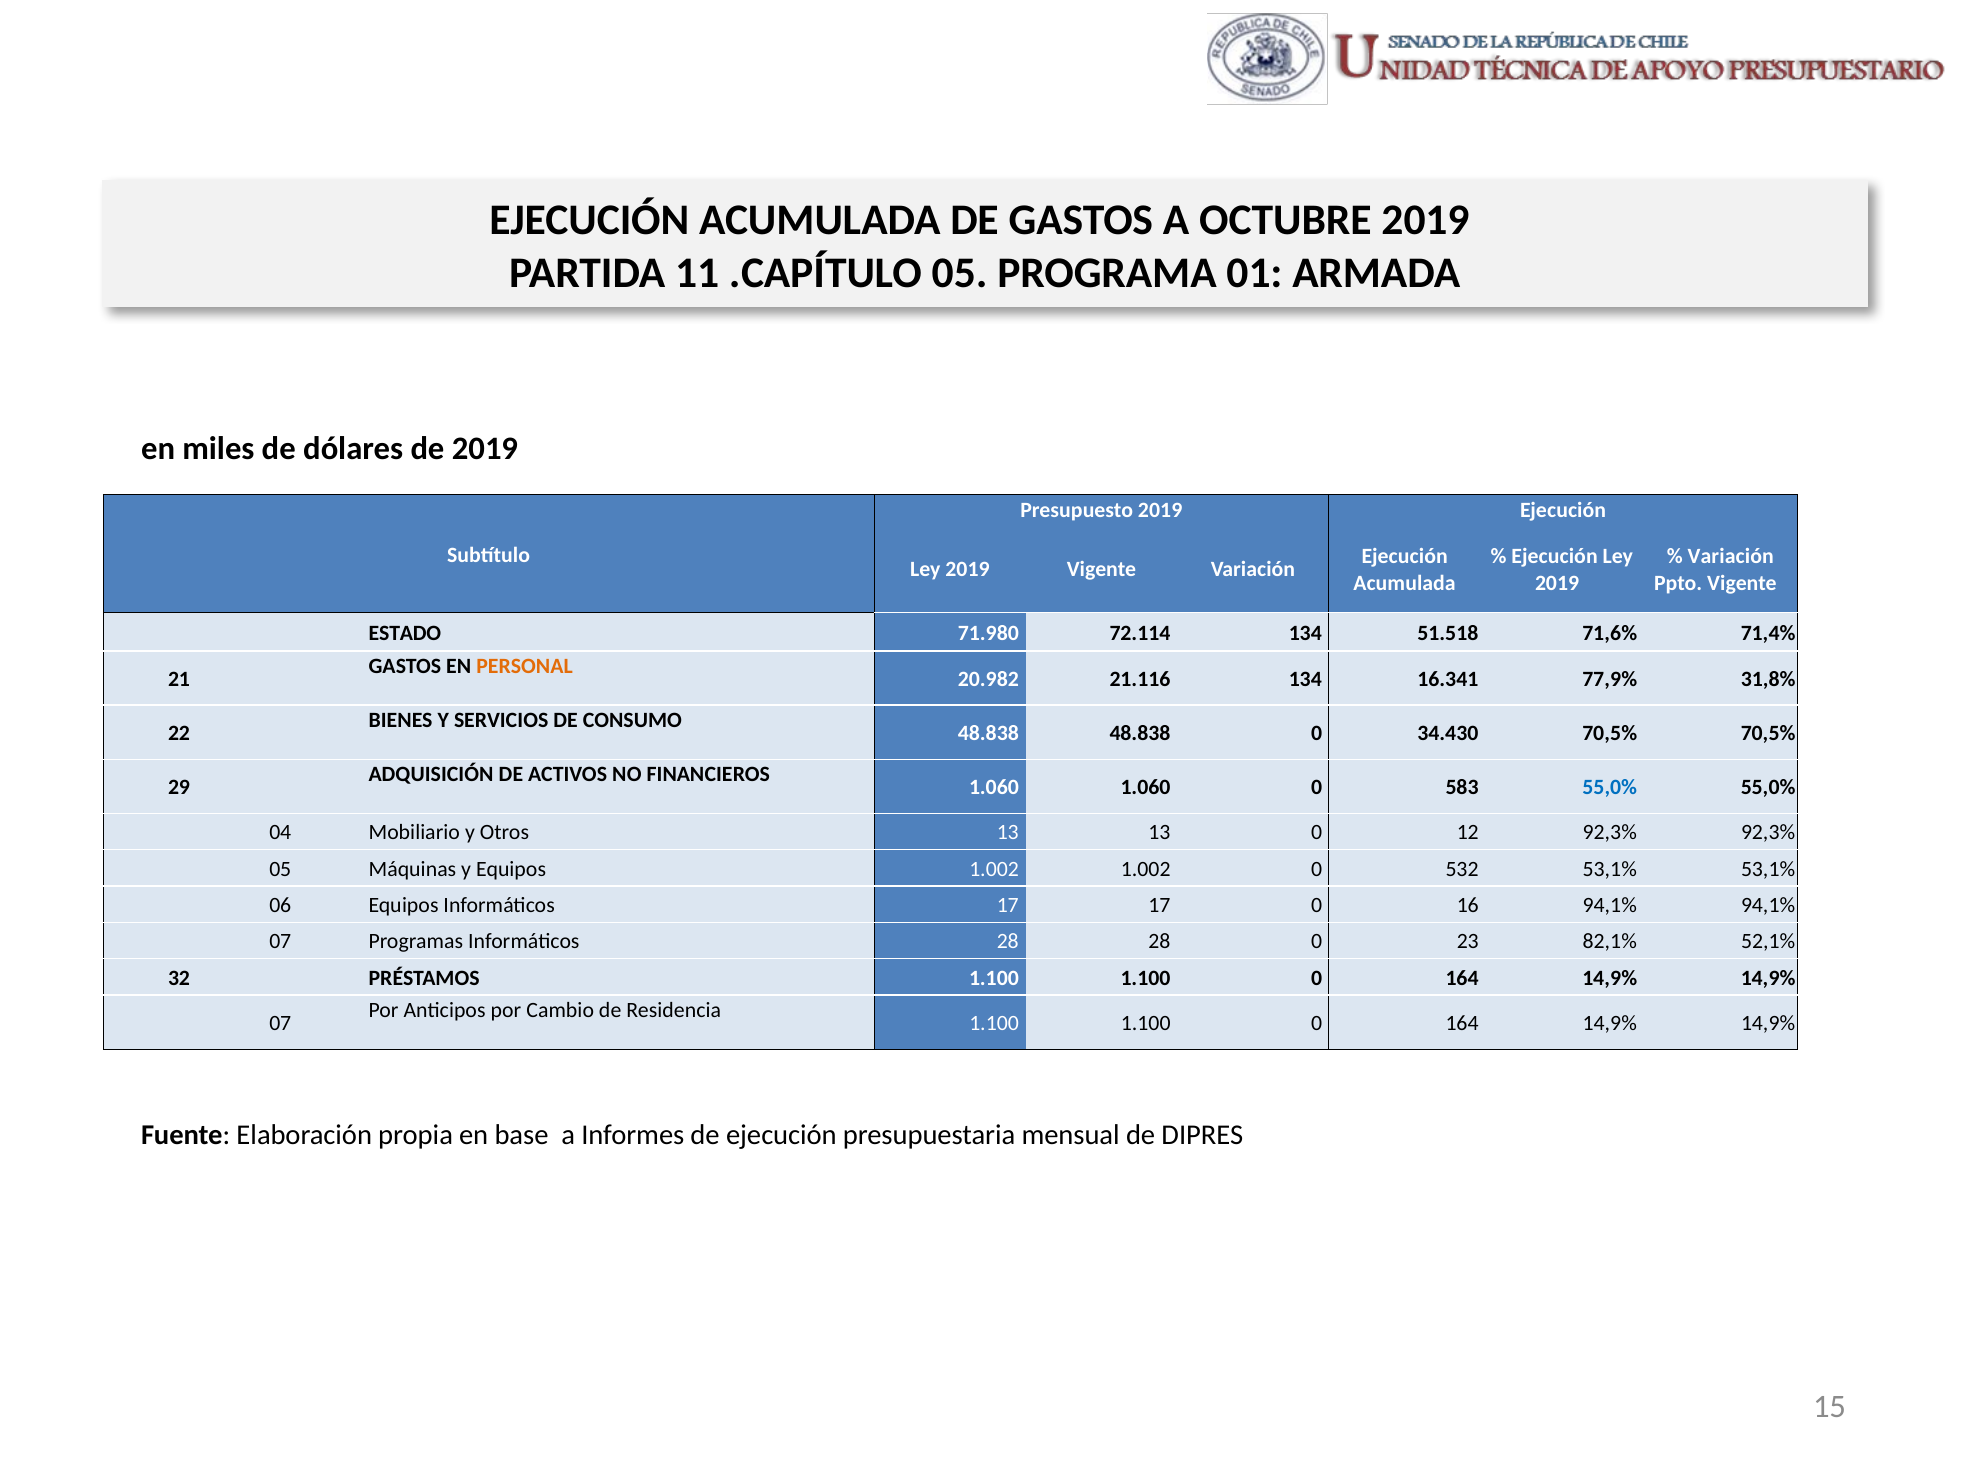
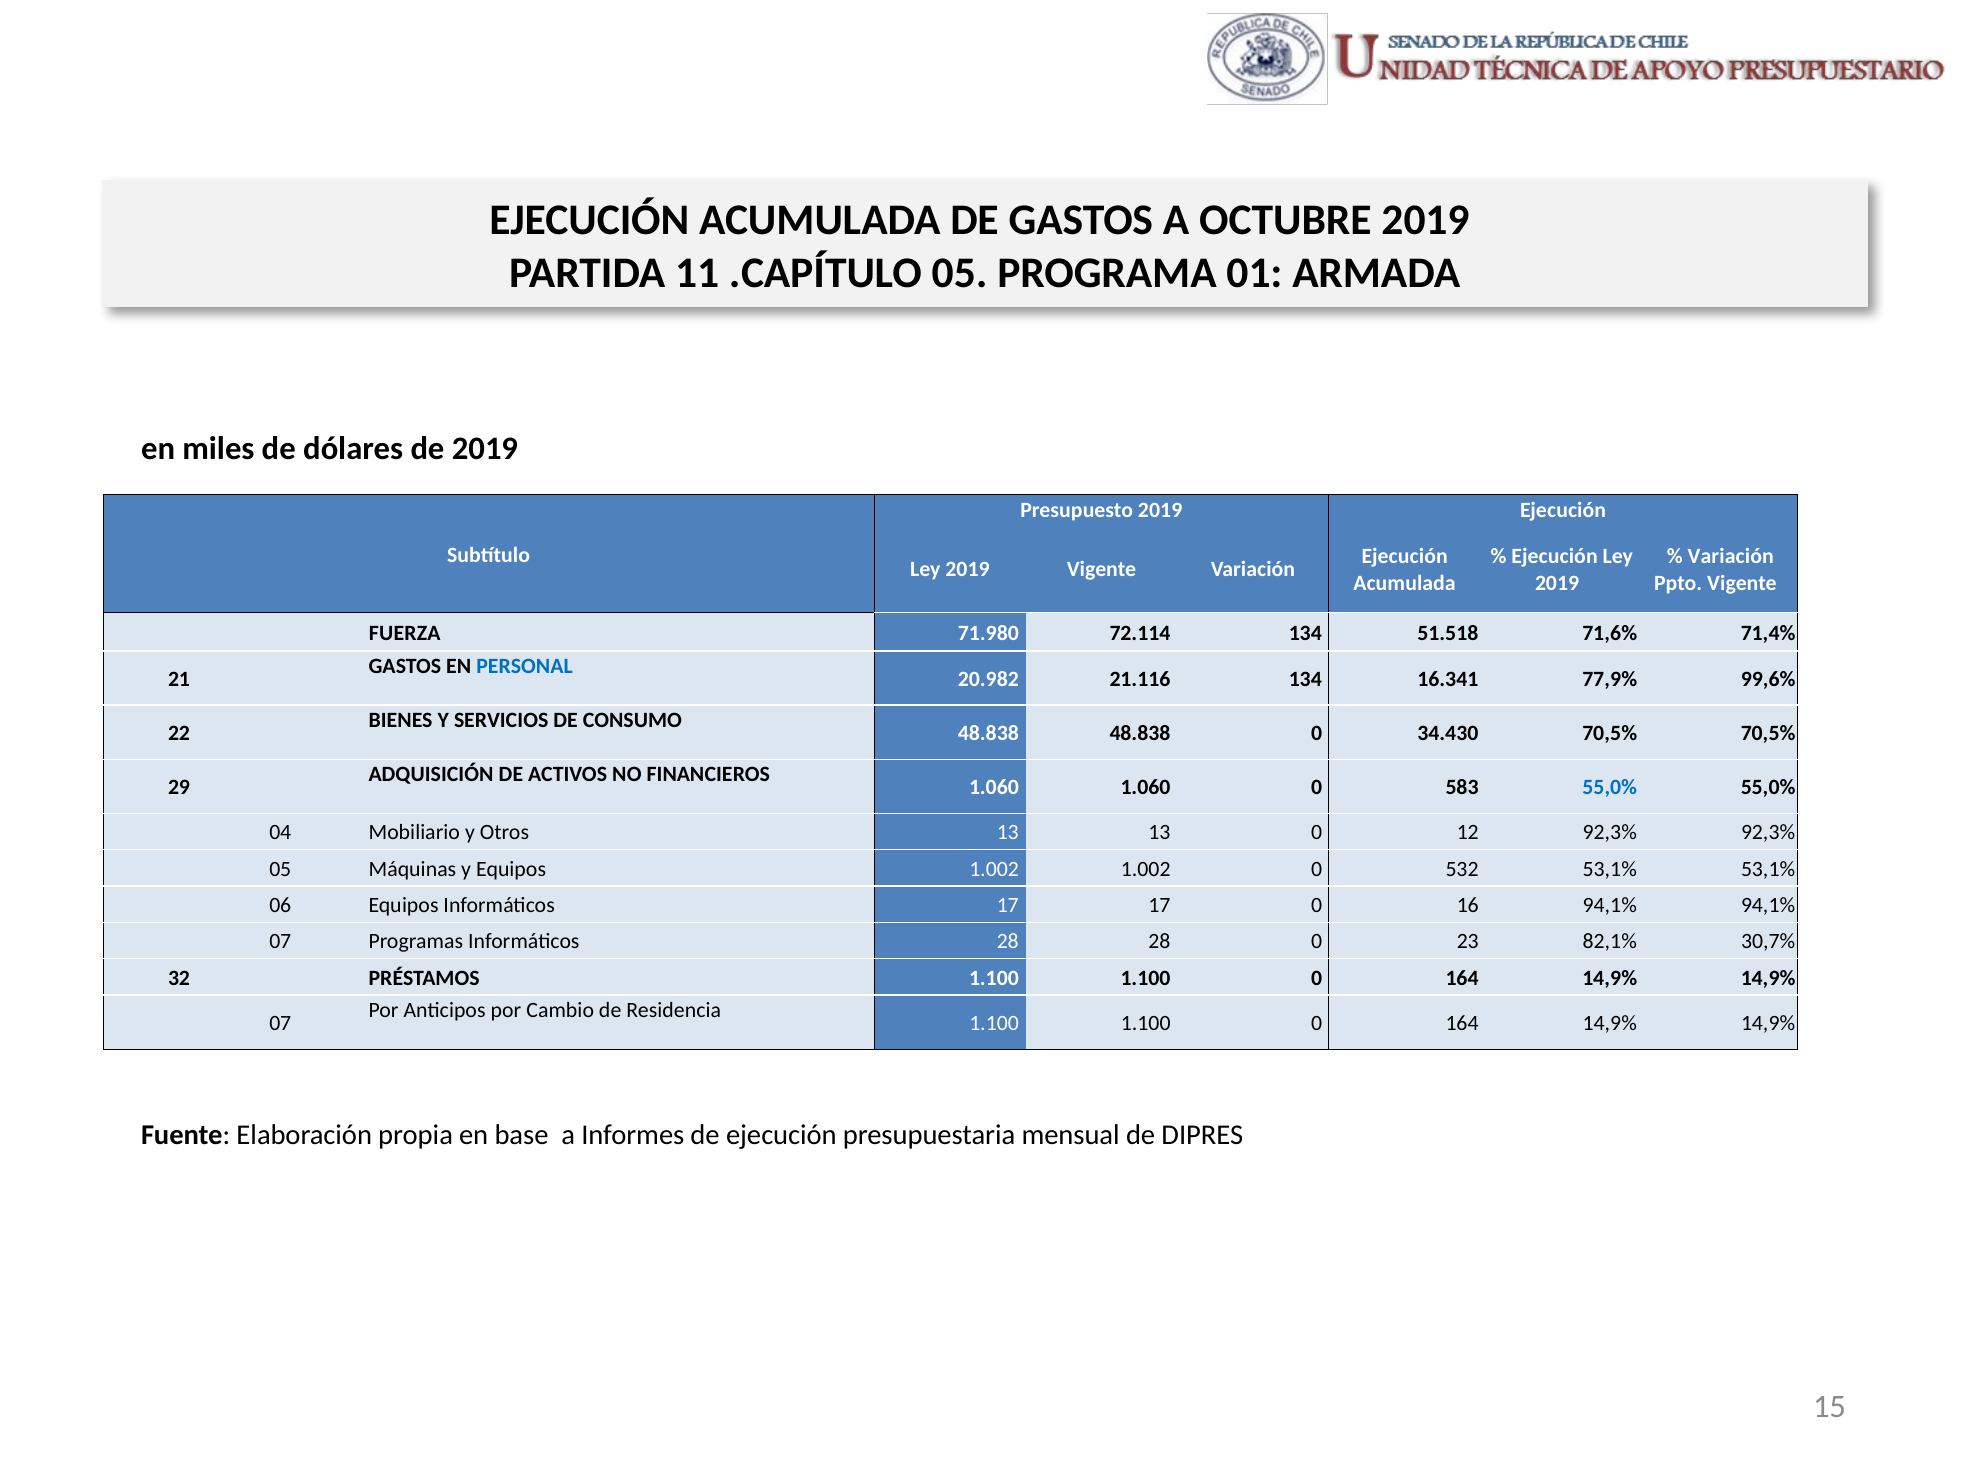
ESTADO: ESTADO -> FUERZA (405, 633)
PERSONAL colour: orange -> blue (525, 666)
31,8%: 31,8% -> 99,6% (1768, 679)
52,1%: 52,1% -> 30,7% (1768, 942)
